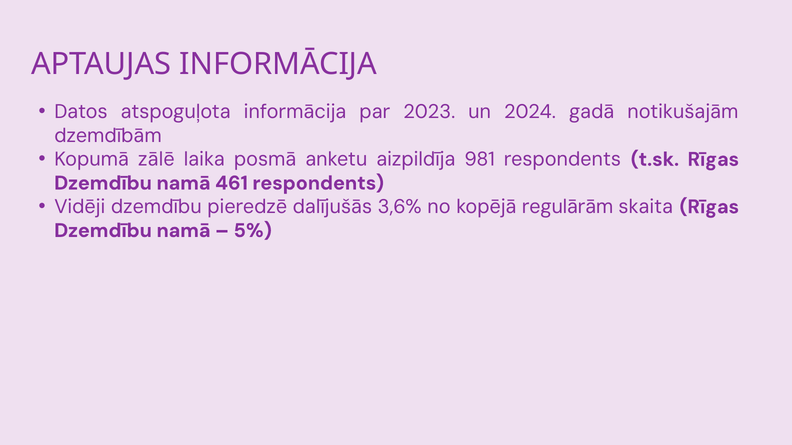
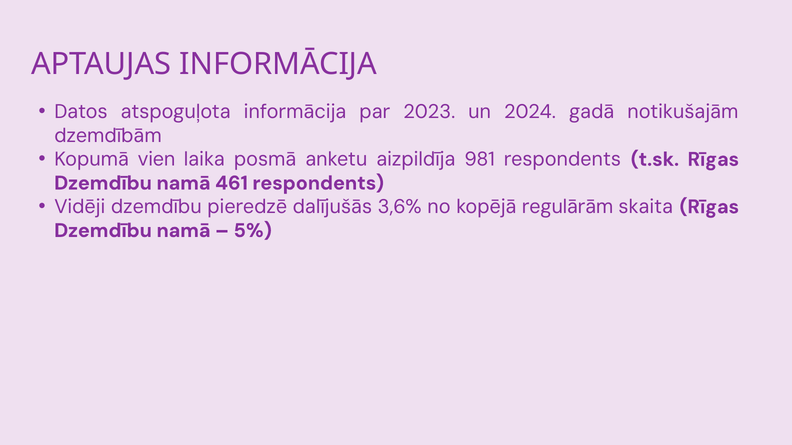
zālē: zālē -> vien (157, 159)
